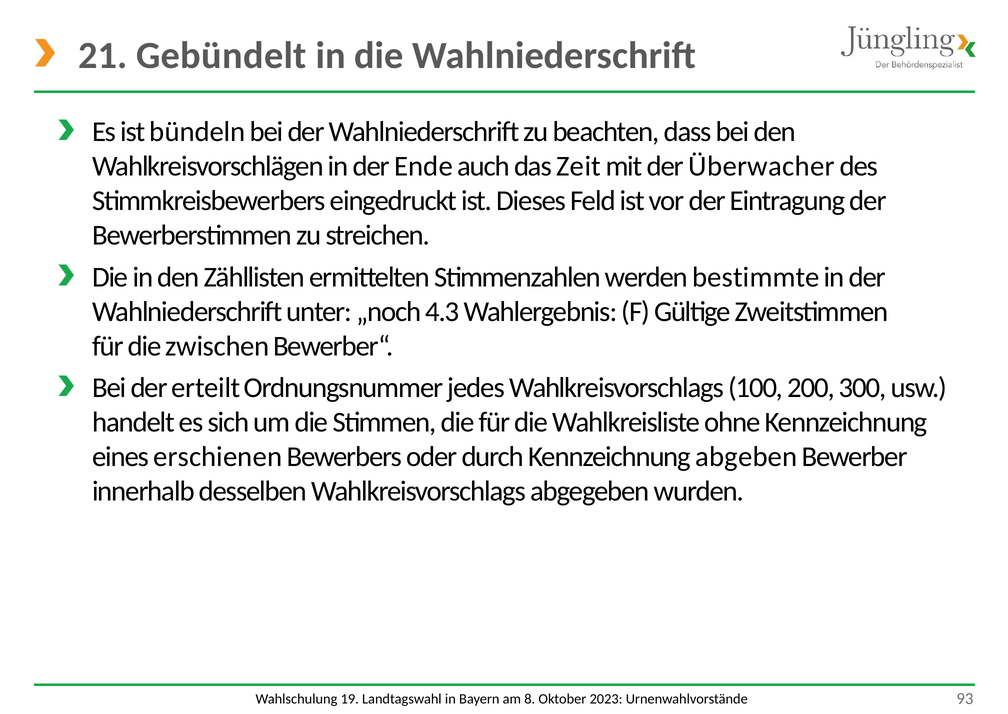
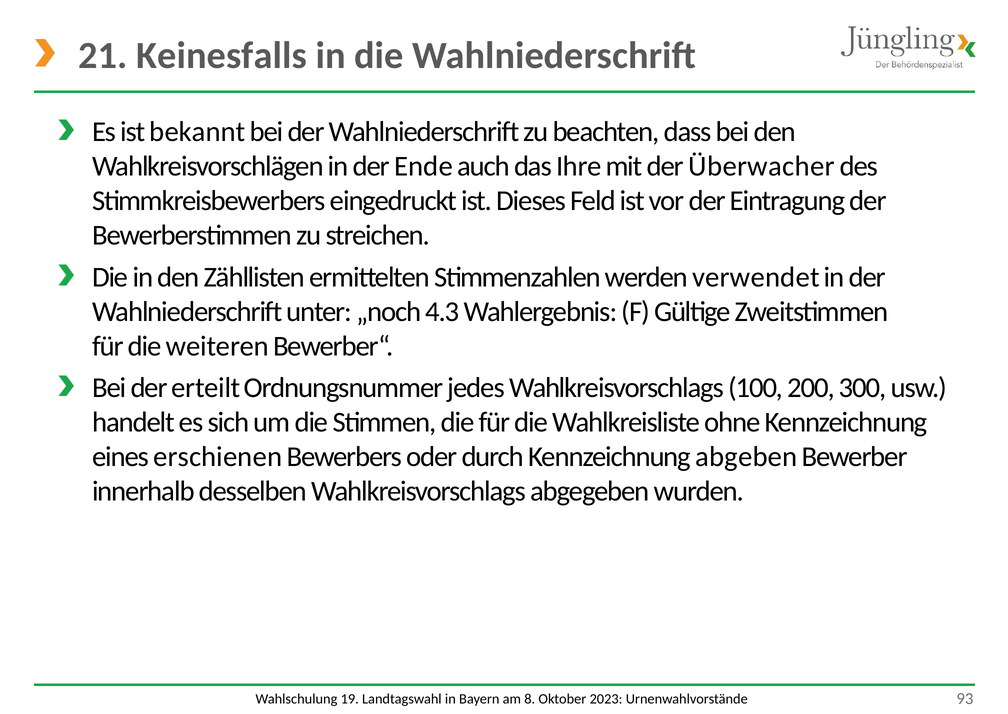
Gebündelt: Gebündelt -> Keinesfalls (221, 55)
bündeln: bündeln -> bekannt (197, 132)
Zeit: Zeit -> Ihre (579, 166)
bestimmte: bestimmte -> verwendet (756, 277)
zwischen: zwischen -> weiteren (217, 346)
